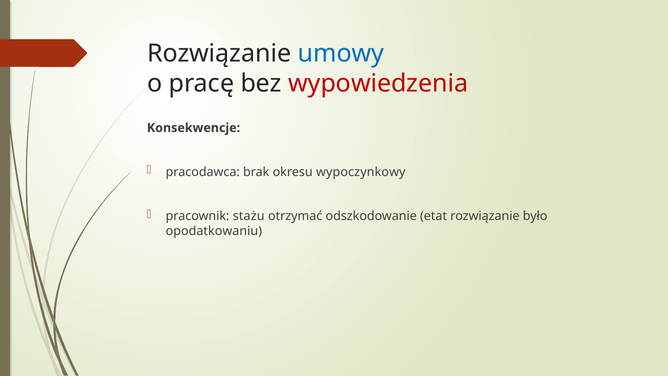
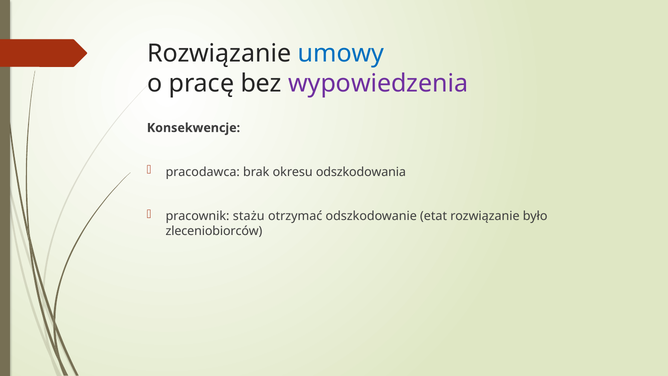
wypowiedzenia colour: red -> purple (378, 84)
wypoczynkowy: wypoczynkowy -> odszkodowania (361, 172)
opodatkowaniu: opodatkowaniu -> zleceniobiorców (214, 231)
